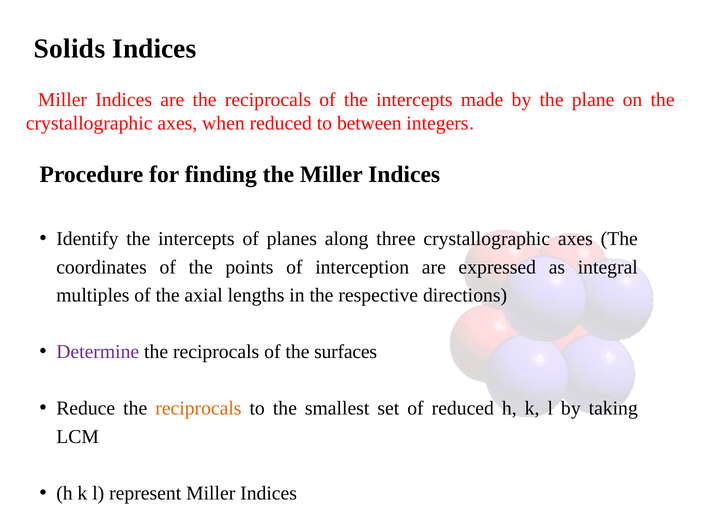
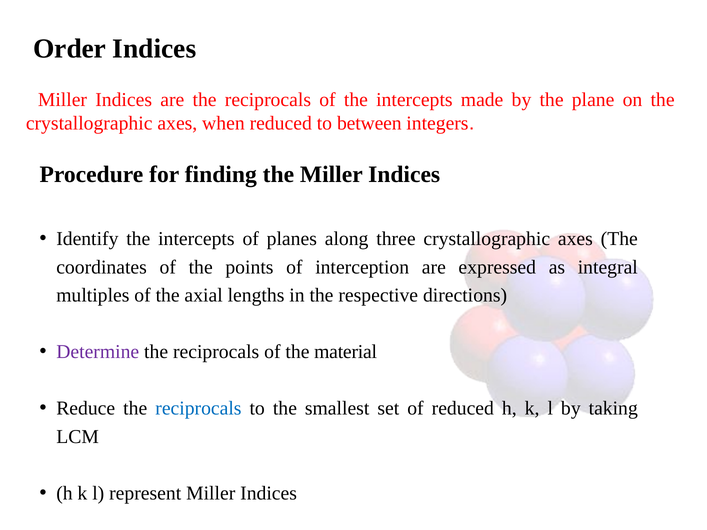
Solids: Solids -> Order (70, 49)
surfaces: surfaces -> material (346, 352)
reciprocals colour: orange -> blue (198, 409)
